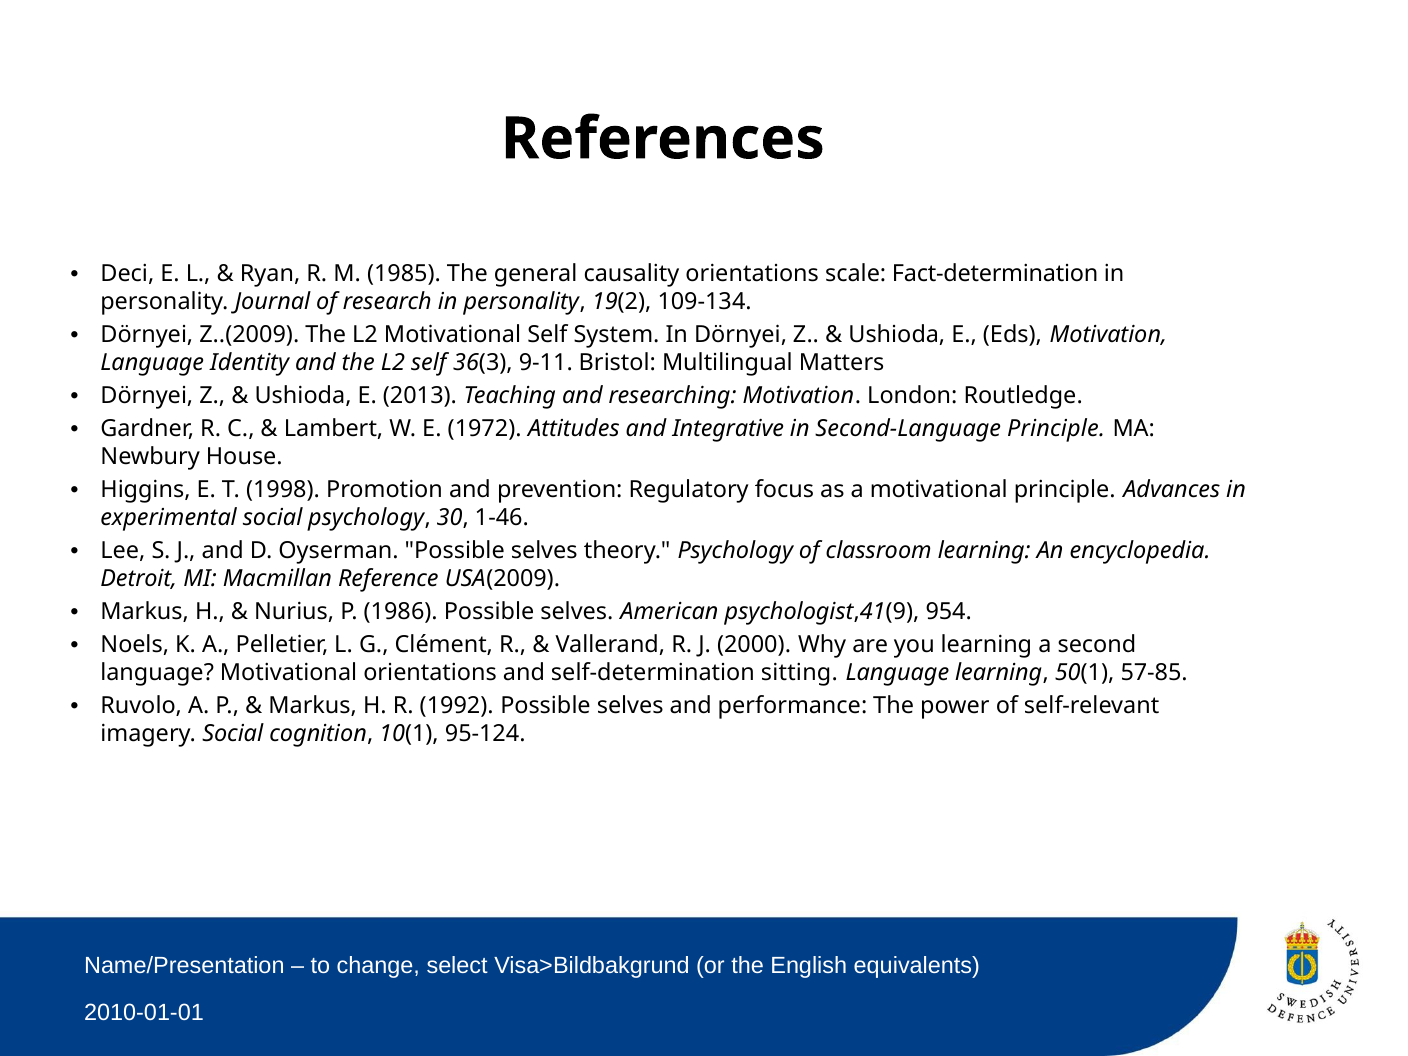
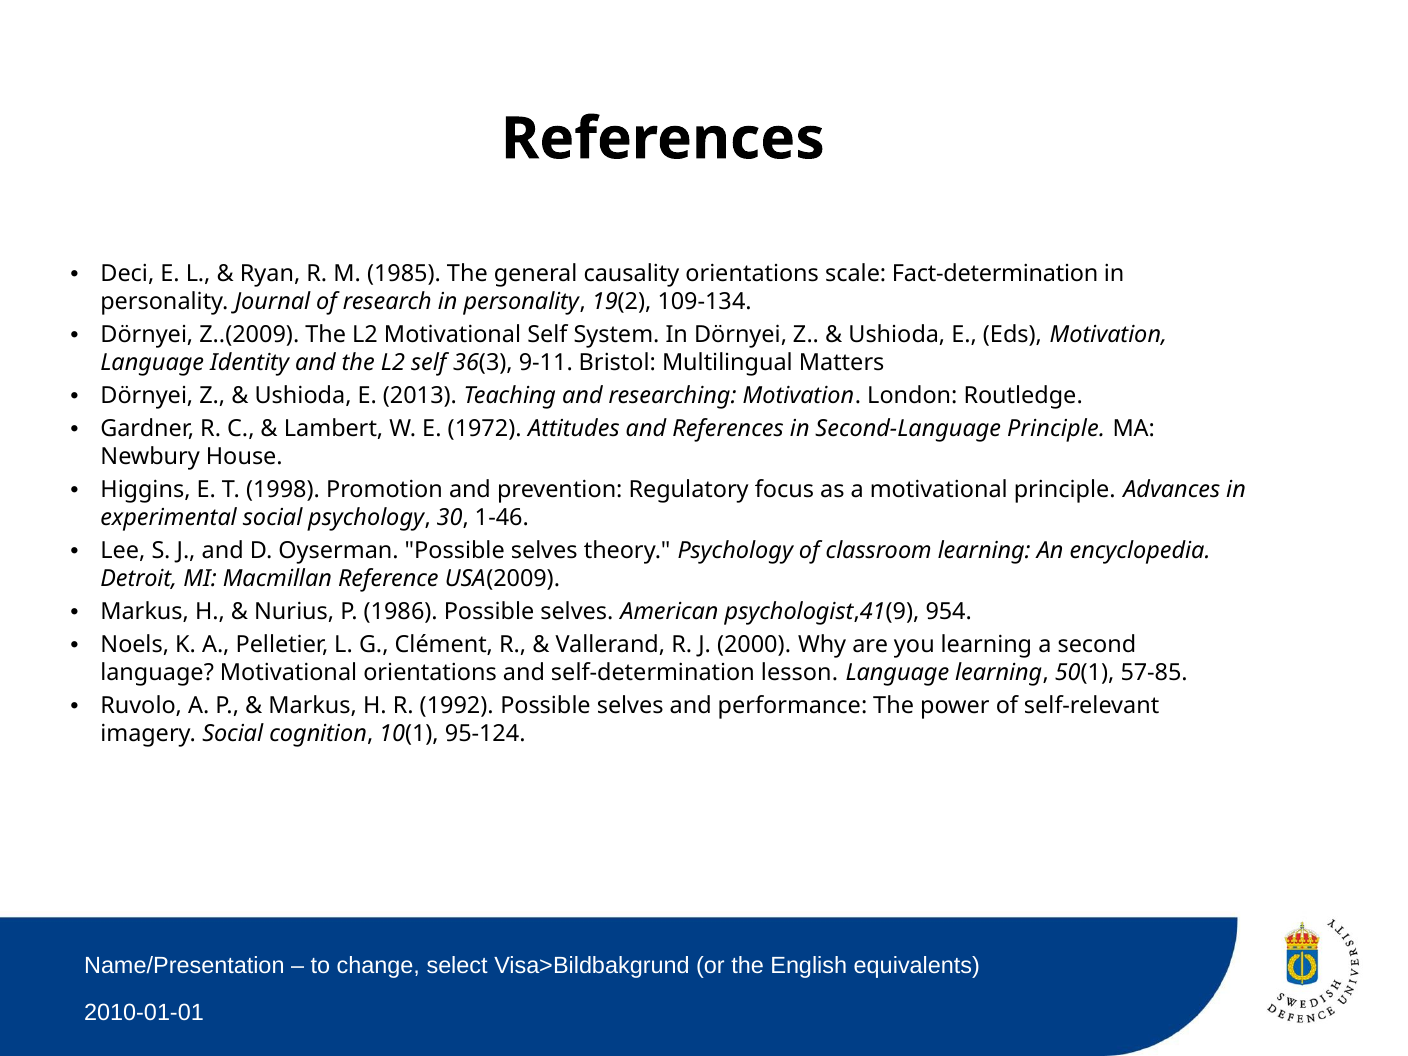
and Integrative: Integrative -> References (728, 429)
sitting: sitting -> lesson (799, 673)
